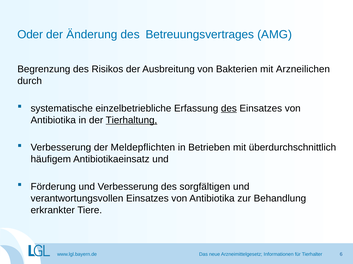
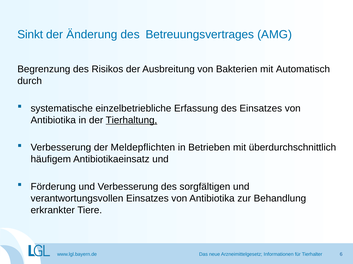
Oder: Oder -> Sinkt (30, 35)
Arzneilichen: Arzneilichen -> Automatisch (303, 69)
des underline: present -> none (229, 109)
